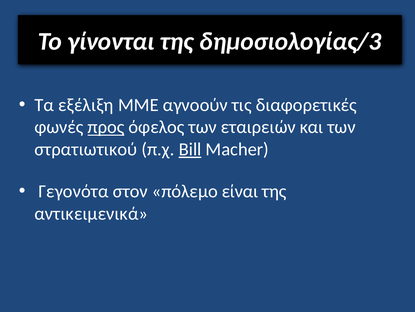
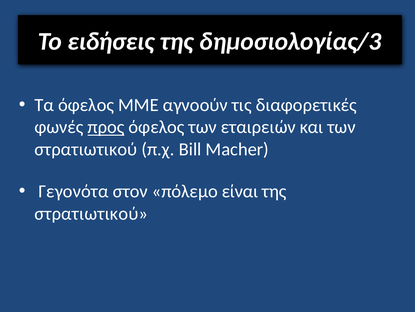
γίνονται: γίνονται -> ειδήσεις (111, 41)
Τα εξέλιξη: εξέλιξη -> όφελος (86, 105)
Bill underline: present -> none (190, 149)
αντικειμενικά: αντικειμενικά -> στρατιωτικού (91, 213)
